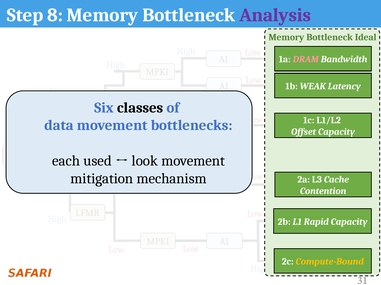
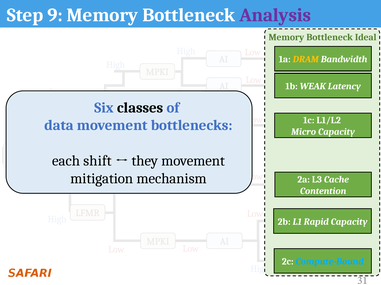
8: 8 -> 9 (55, 15)
DRAM colour: pink -> yellow (306, 59)
Offset: Offset -> Micro (304, 132)
used: used -> shift (98, 161)
look: look -> they (145, 161)
Compute-Bound colour: yellow -> light blue (330, 262)
